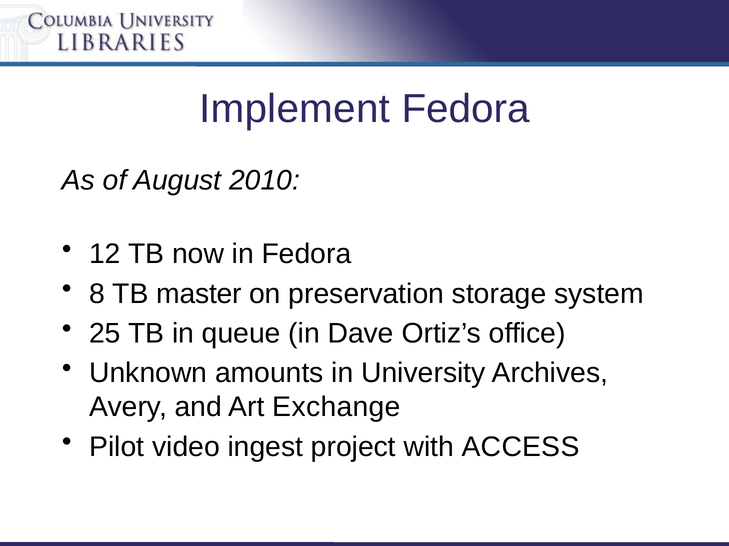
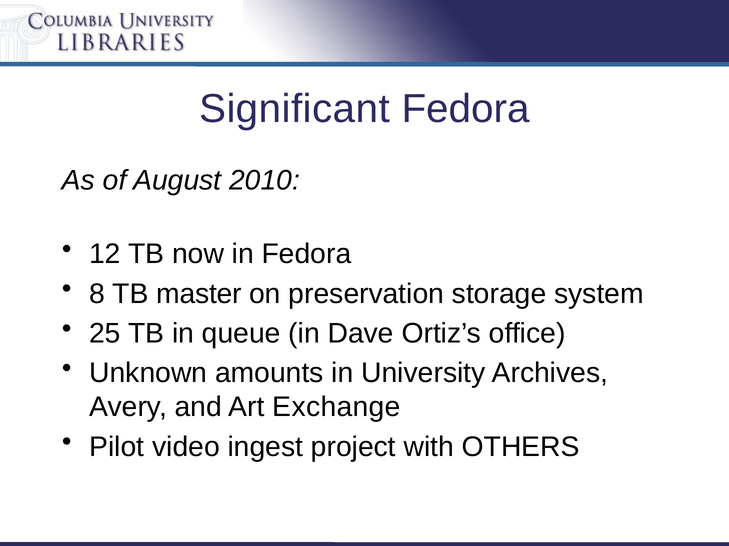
Implement: Implement -> Significant (295, 109)
ACCESS: ACCESS -> OTHERS (521, 447)
